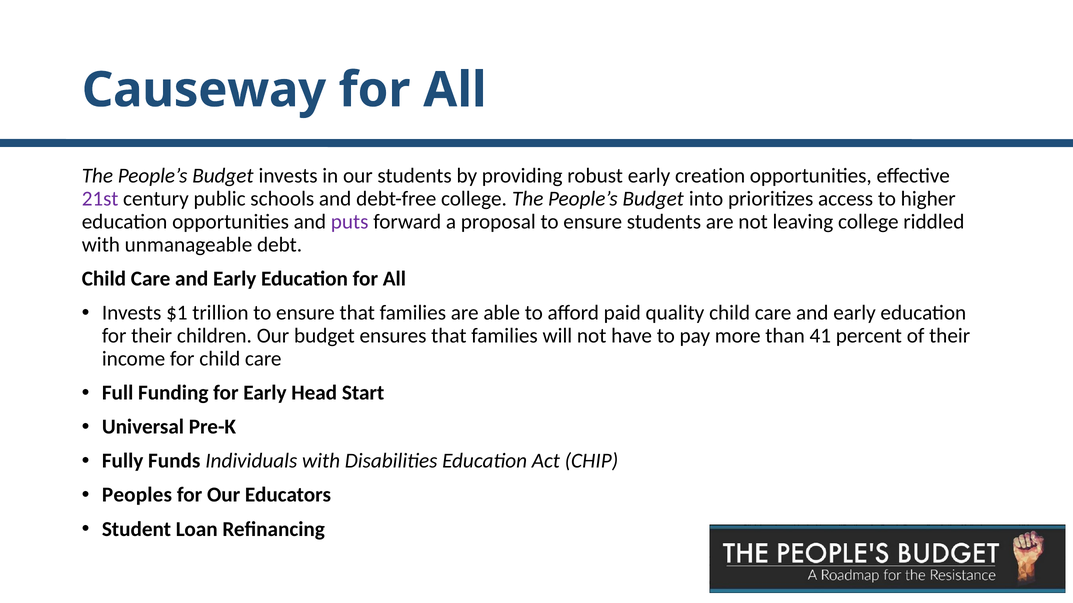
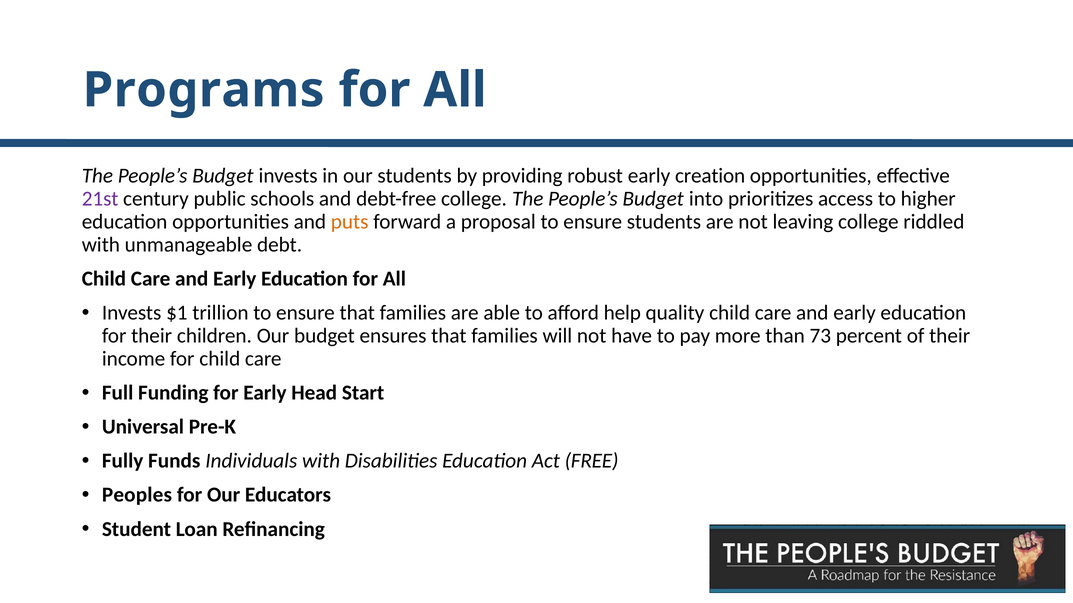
Causeway: Causeway -> Programs (204, 90)
puts colour: purple -> orange (350, 222)
paid: paid -> help (622, 313)
41: 41 -> 73 (820, 336)
CHIP: CHIP -> FREE (592, 461)
